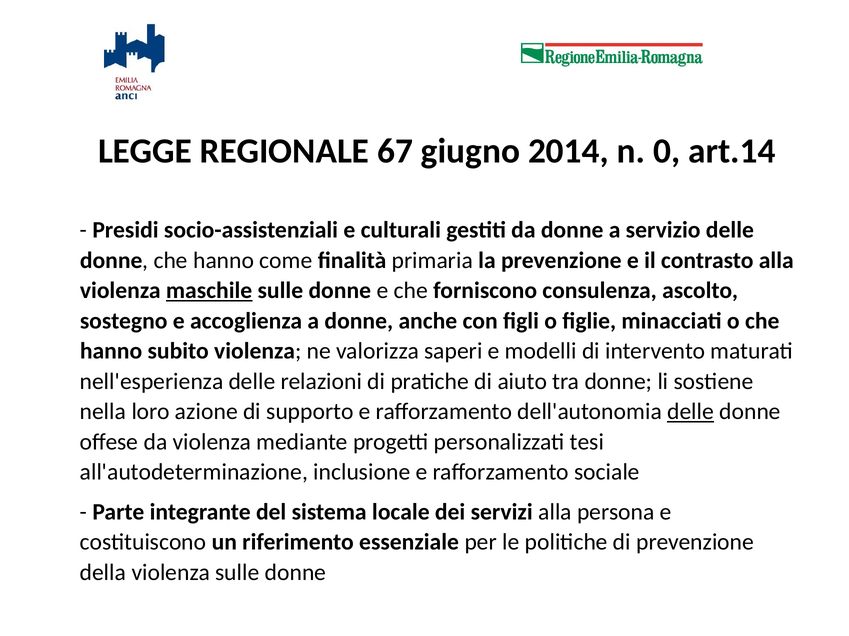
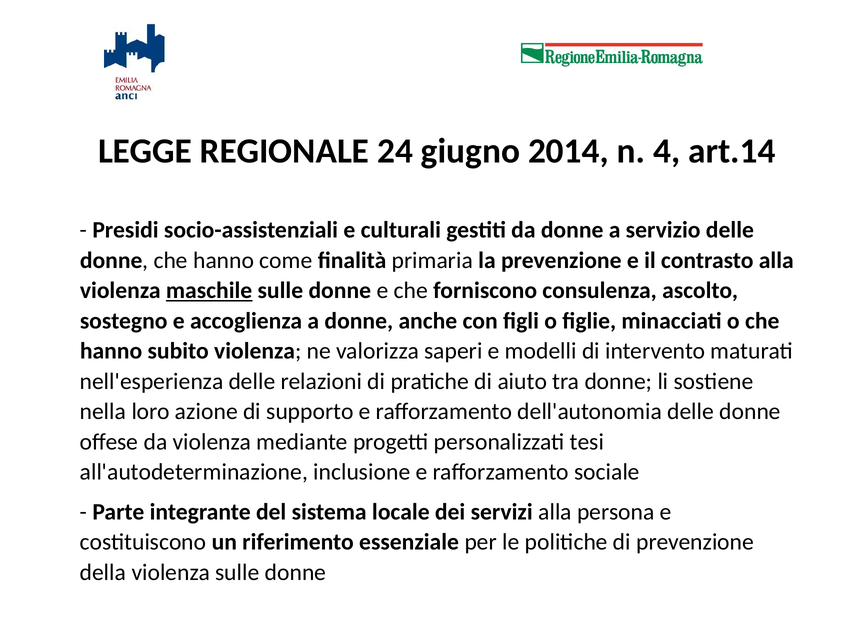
67: 67 -> 24 (395, 151)
0: 0 -> 4 (667, 151)
delle underline: present -> none (691, 412)
